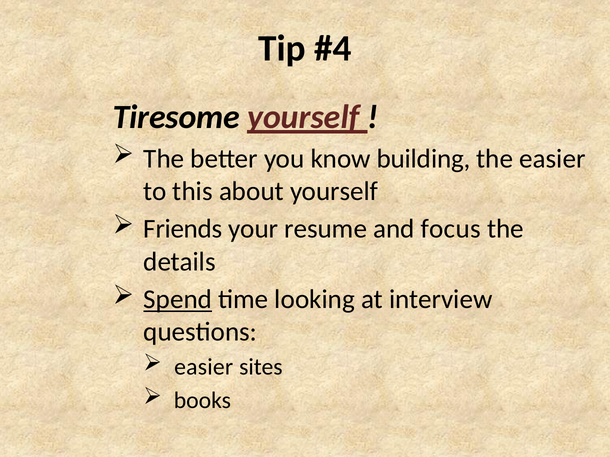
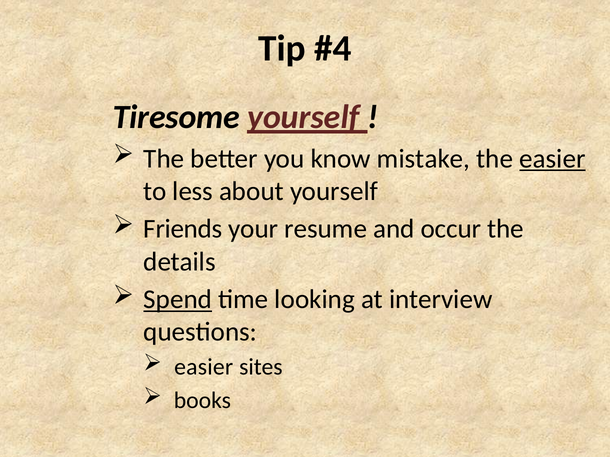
building: building -> mistake (424, 159)
easier underline: none -> present (552, 159)
this: this -> less (193, 191)
focus: focus -> occur (451, 229)
